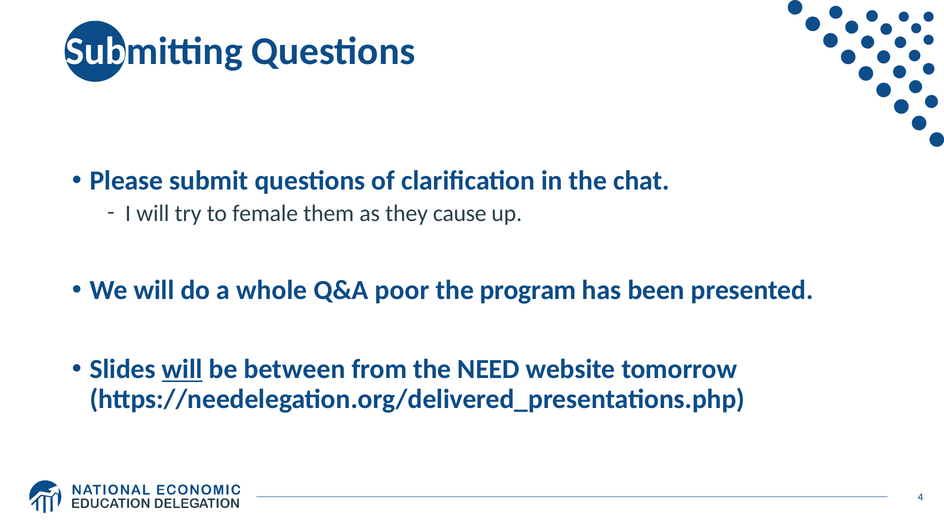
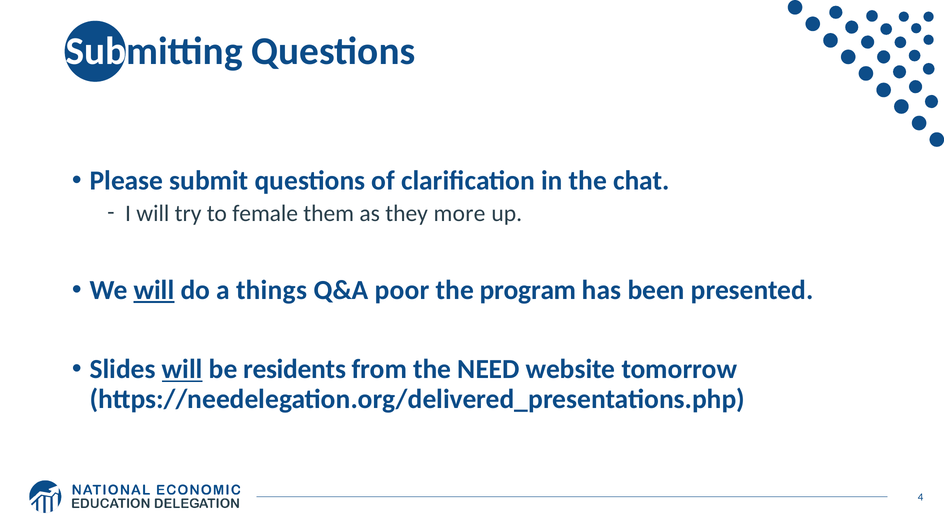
cause: cause -> more (459, 213)
will underline: none -> present (154, 290)
whole: whole -> things (272, 290)
between: between -> residents (295, 369)
